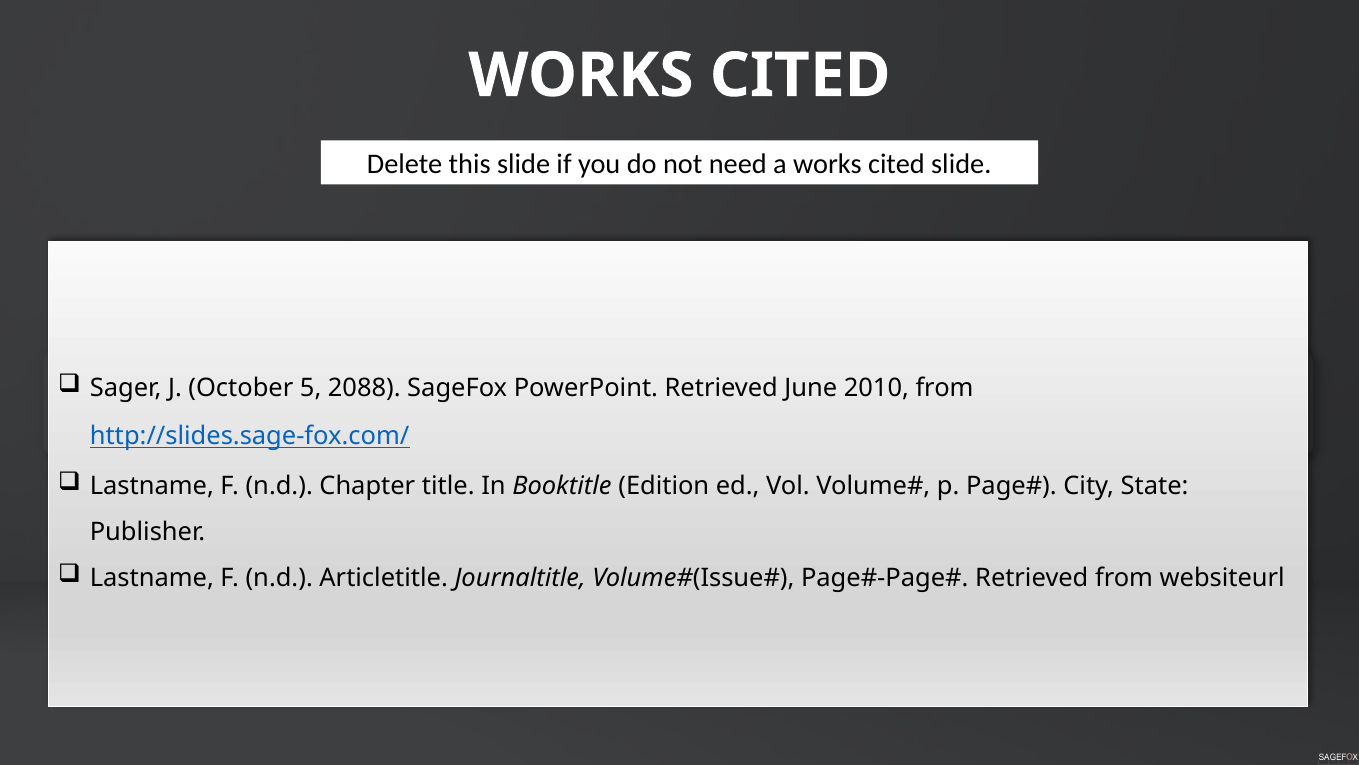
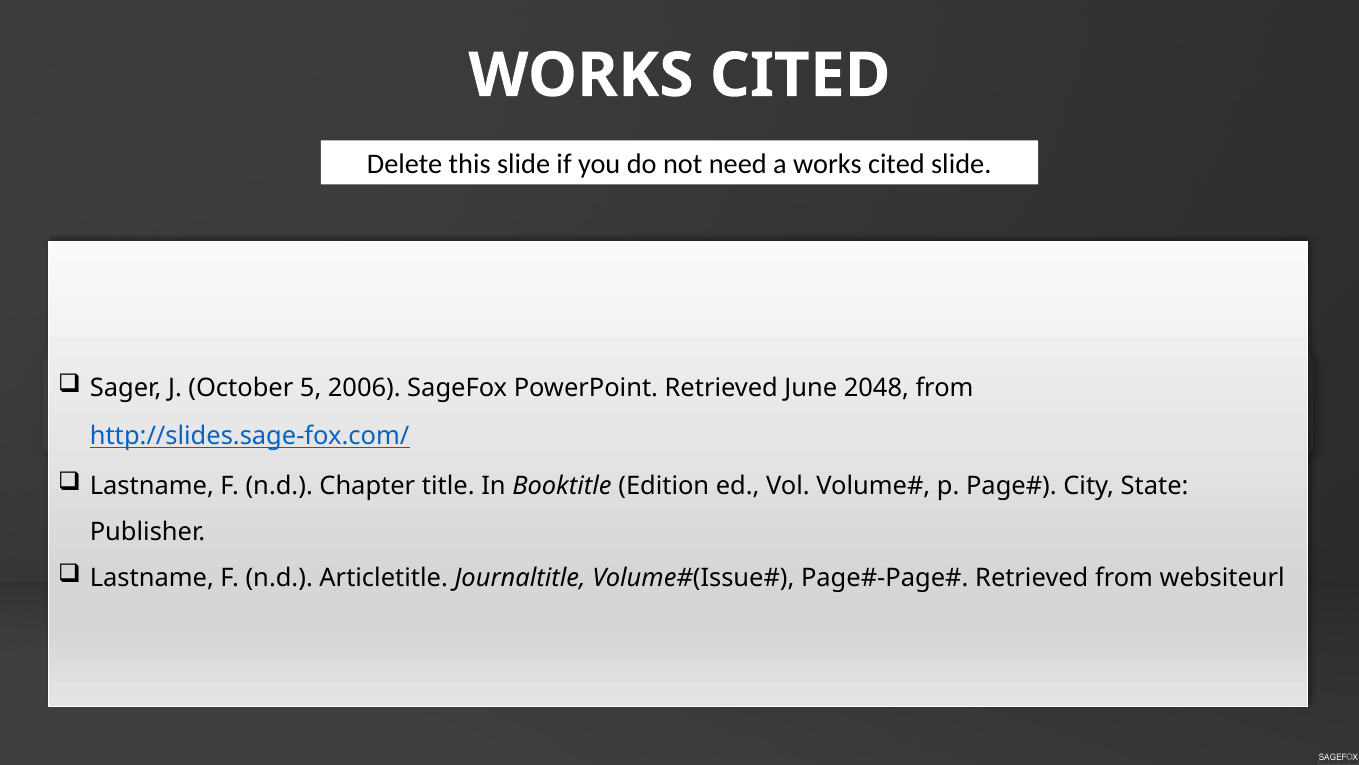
2088: 2088 -> 2006 (364, 388)
2010: 2010 -> 2048 (876, 388)
